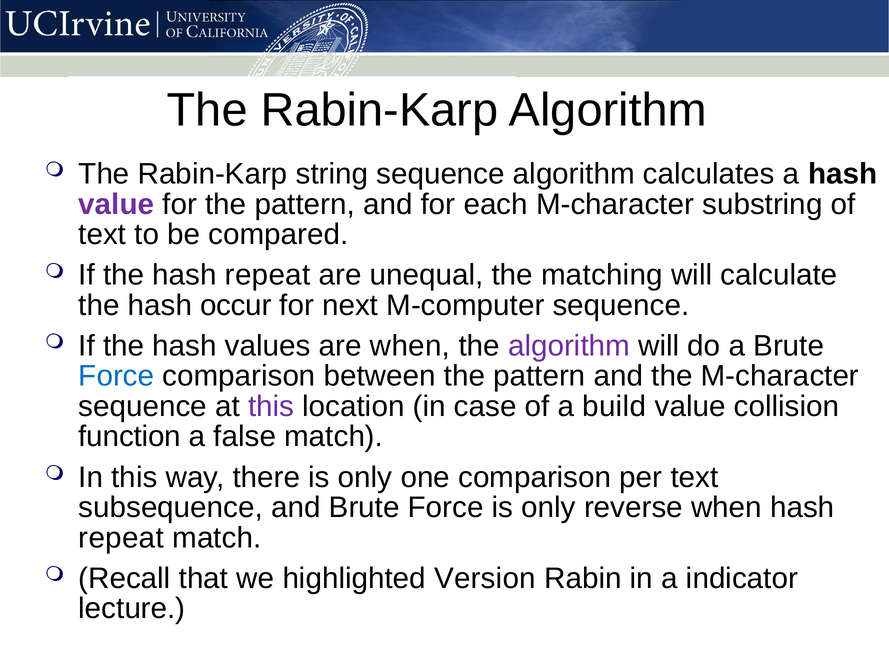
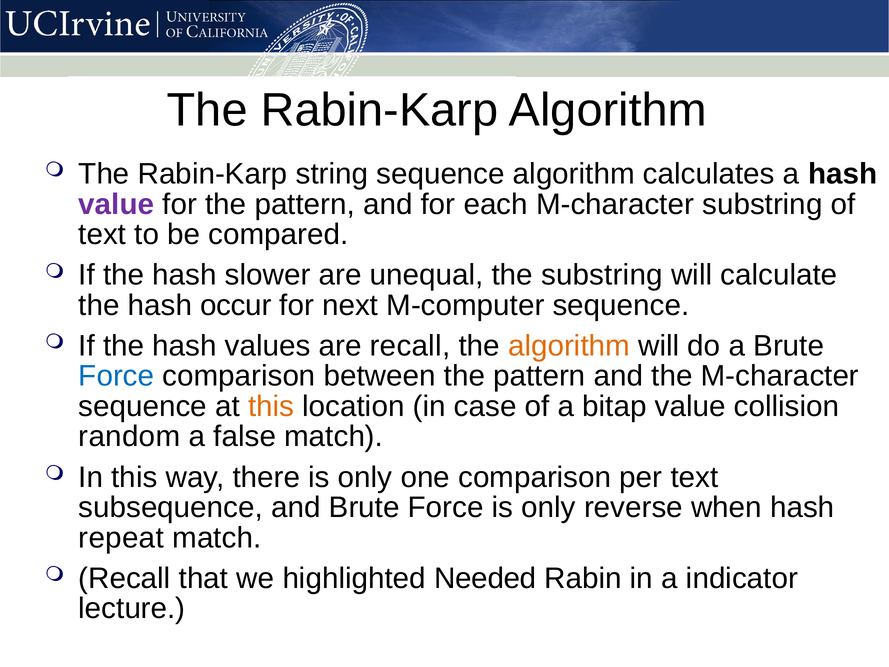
the hash repeat: repeat -> slower (268, 275)
the matching: matching -> substring (602, 275)
are when: when -> recall (410, 346)
algorithm colour: purple -> orange (569, 346)
this colour: purple -> orange (271, 406)
build: build -> bitap (614, 406)
function: function -> random (129, 437)
Version: Version -> Needed (485, 578)
